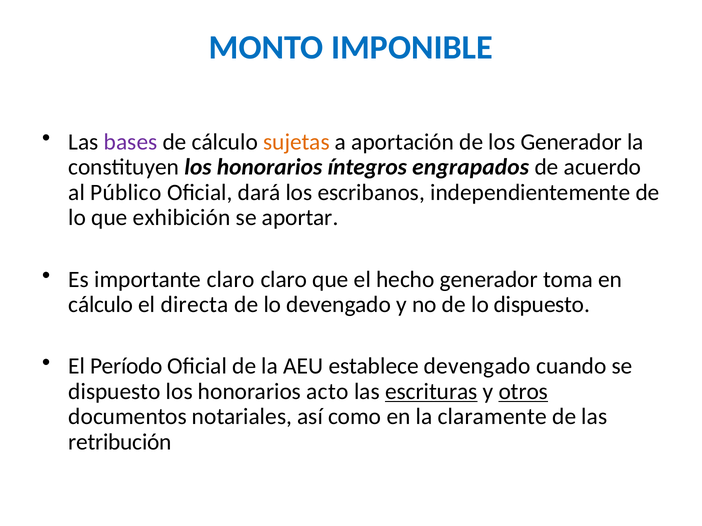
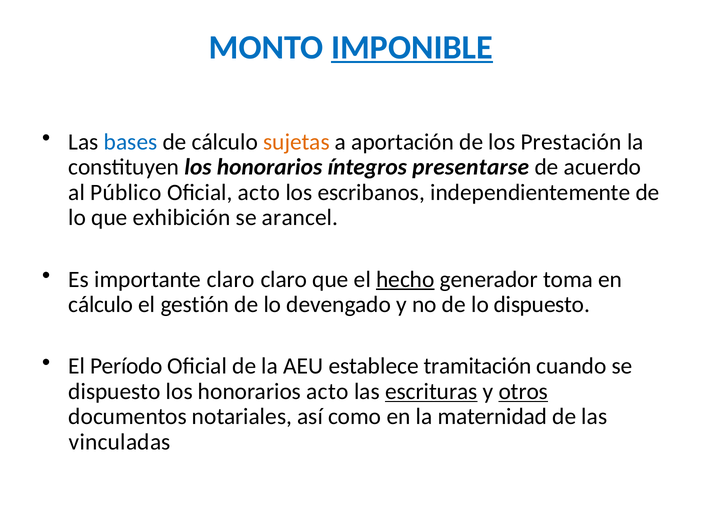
IMPONIBLE underline: none -> present (412, 47)
bases colour: purple -> blue (131, 142)
los Generador: Generador -> Prestación (571, 142)
engrapados: engrapados -> presentarse (471, 167)
Oficial dará: dará -> acto (259, 193)
aportar: aportar -> arancel (300, 218)
hecho underline: none -> present (405, 280)
directa: directa -> gestión (195, 305)
establece devengado: devengado -> tramitación (478, 367)
claramente: claramente -> maternidad (492, 417)
retribución: retribución -> vinculadas (120, 442)
